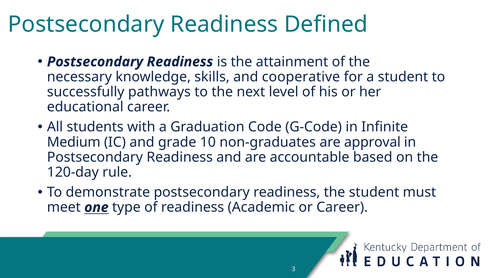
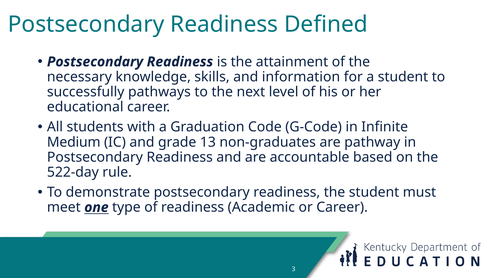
cooperative: cooperative -> information (301, 77)
10: 10 -> 13 (208, 142)
approval: approval -> pathway (372, 142)
120-day: 120-day -> 522-day (73, 172)
